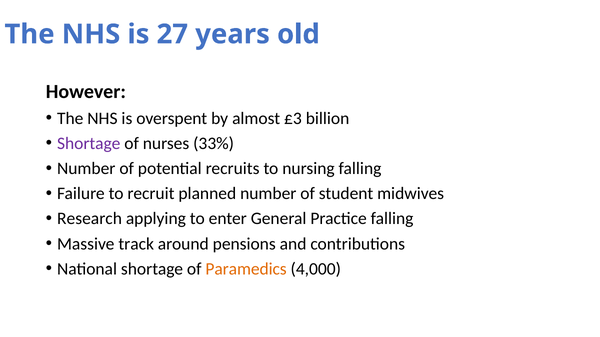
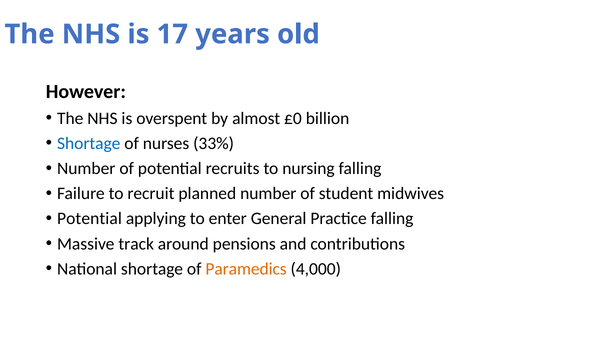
27: 27 -> 17 (172, 34)
£3: £3 -> £0 (293, 118)
Shortage colour: purple -> blue (89, 144)
Research: Research -> Potential (89, 219)
